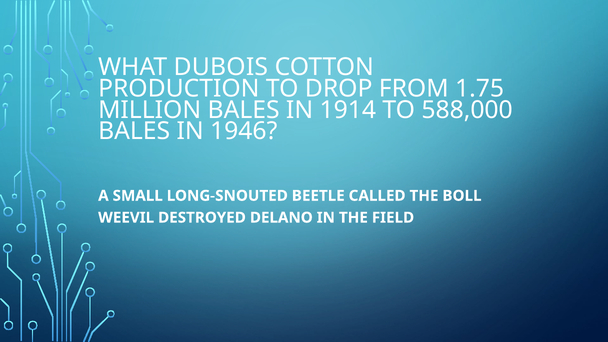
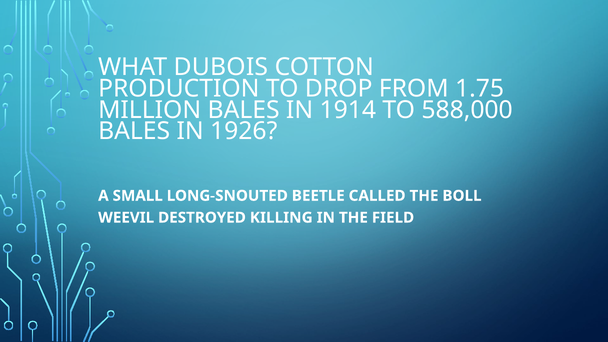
1946: 1946 -> 1926 (244, 131)
DELANO: DELANO -> KILLING (281, 218)
